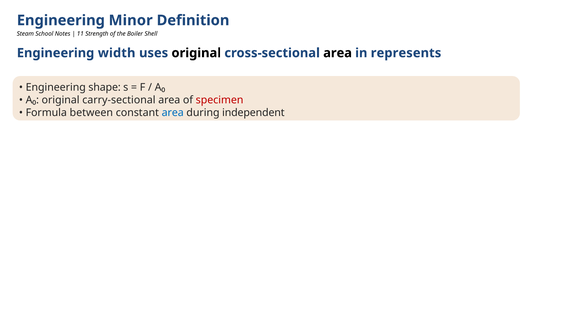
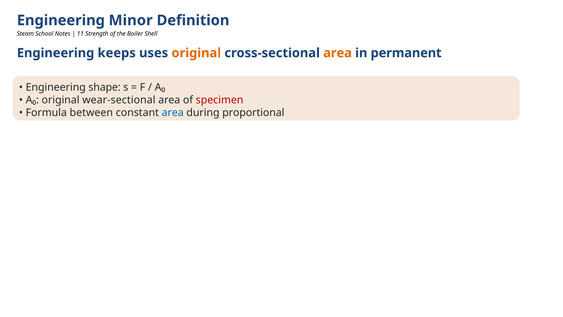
width: width -> keeps (117, 53)
original colour: black -> orange (196, 53)
area colour: black -> orange (338, 53)
represents: represents -> permanent (406, 53)
carry-sectional: carry-sectional -> wear-sectional (119, 100)
independent: independent -> proportional (253, 113)
